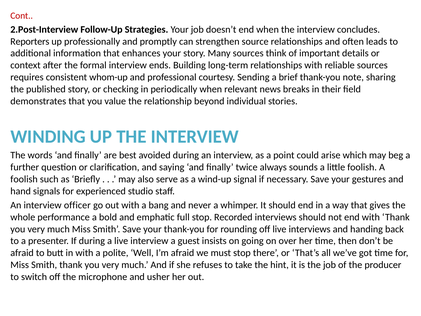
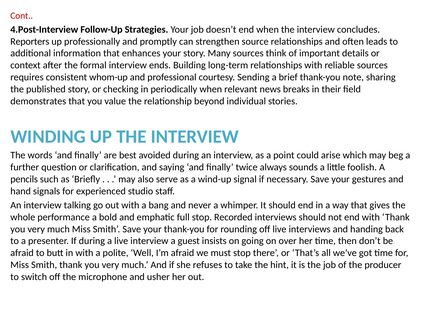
2.Post-Interview: 2.Post-Interview -> 4.Post-Interview (44, 29)
foolish: foolish -> pencils (24, 179)
officer: officer -> talking (77, 205)
